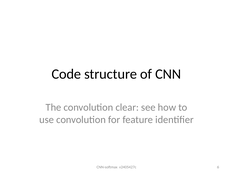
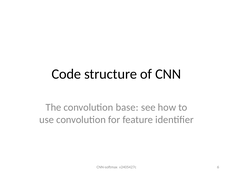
clear: clear -> base (127, 107)
